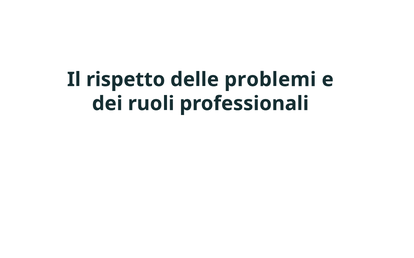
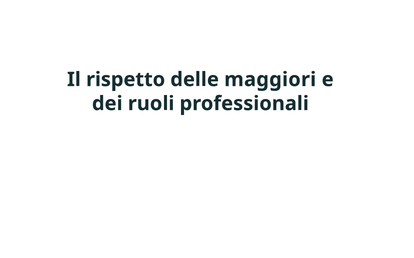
problemi: problemi -> maggiori (270, 80)
